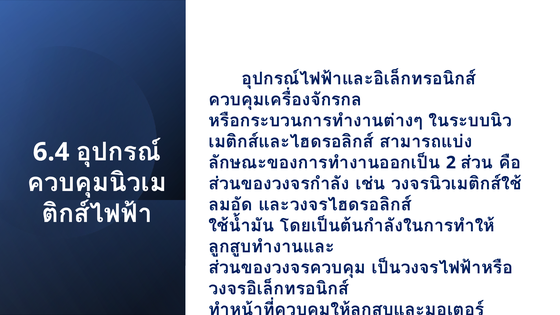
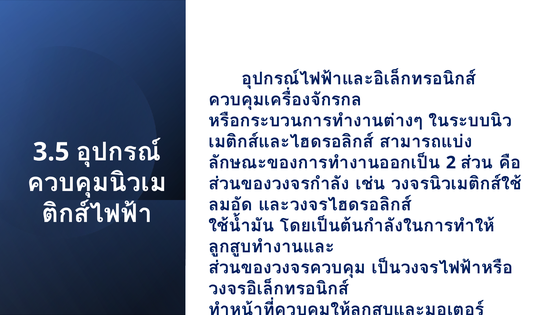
6.4: 6.4 -> 3.5 (51, 152)
